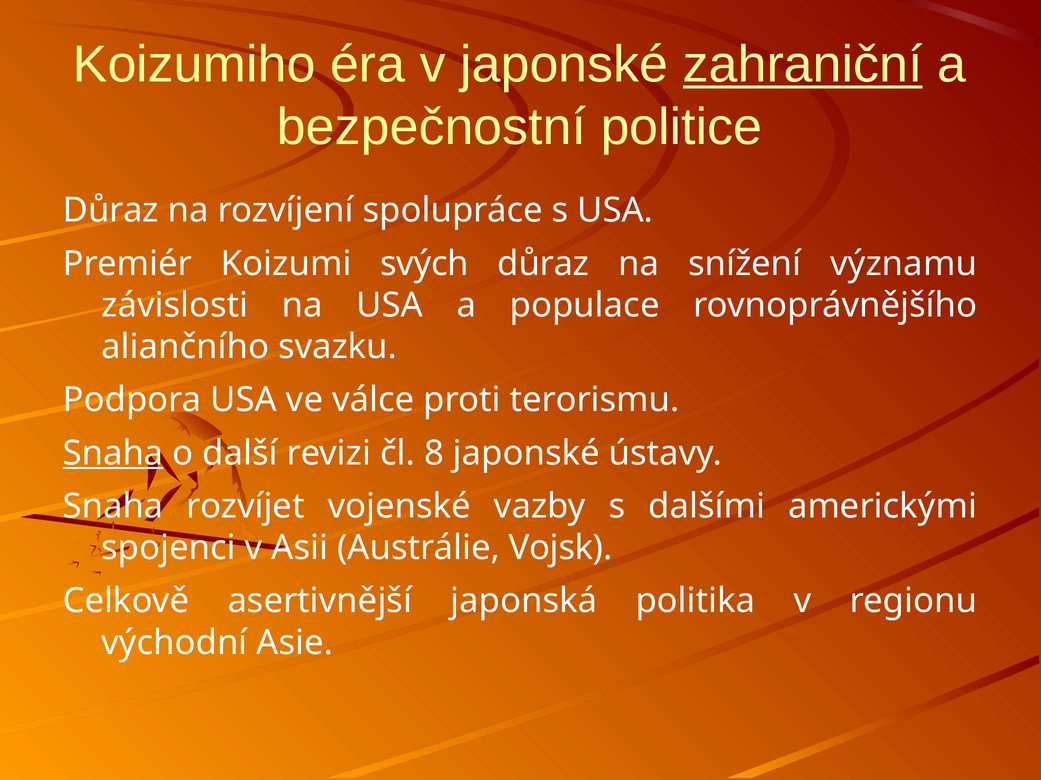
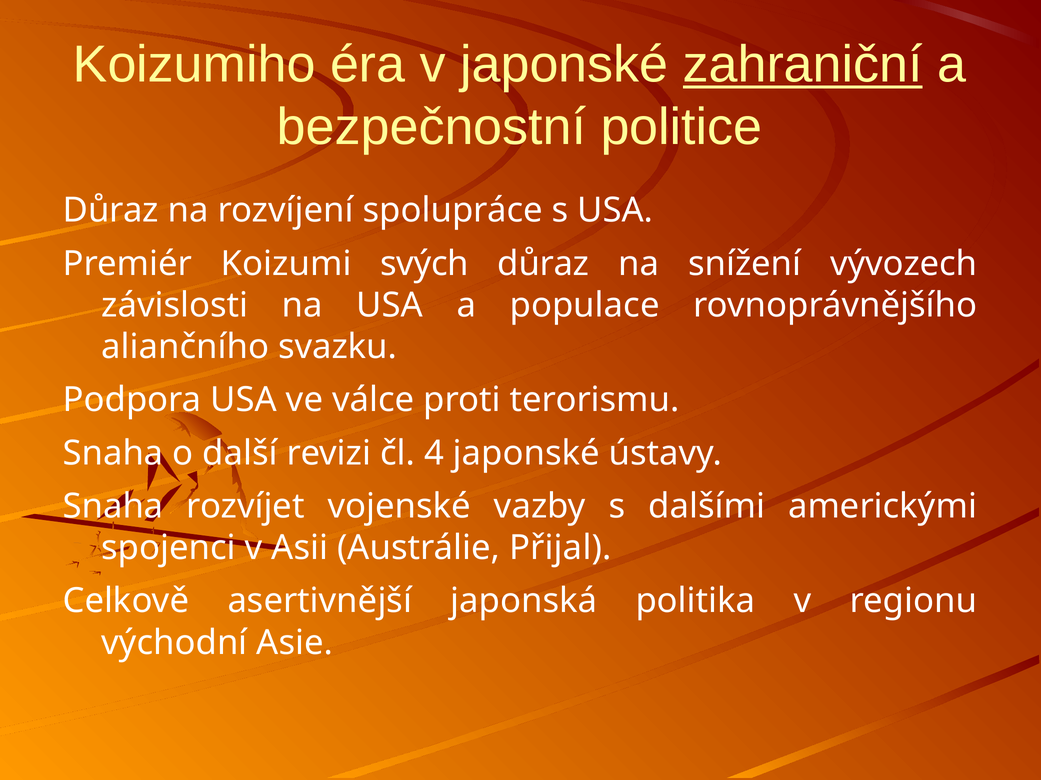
významu: významu -> vývozech (904, 264)
Snaha underline: present -> none (113, 454)
8: 8 -> 4 (434, 454)
Vojsk: Vojsk -> Přijal (560, 548)
